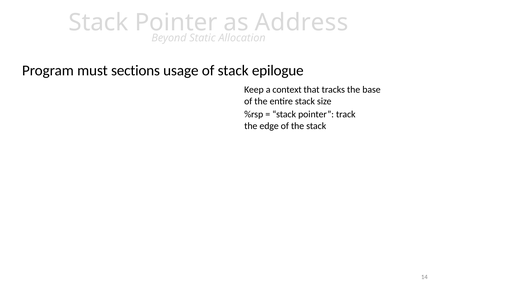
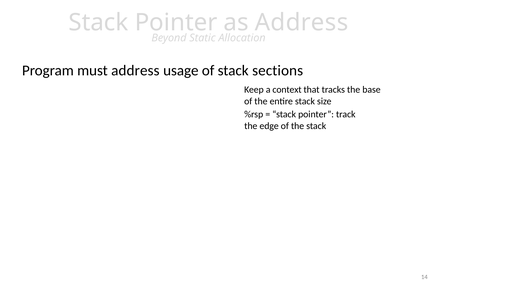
must sections: sections -> address (135, 71)
epilogue: epilogue -> sections (278, 71)
